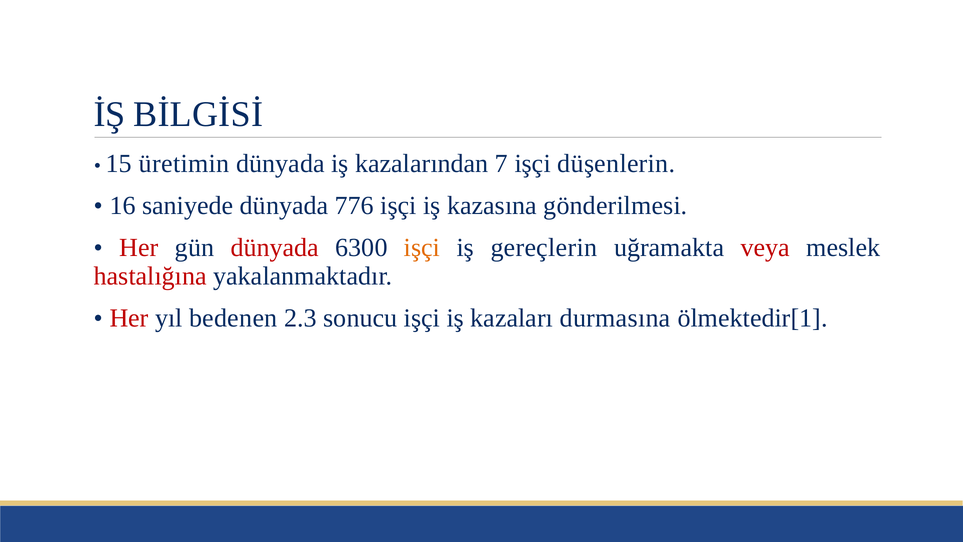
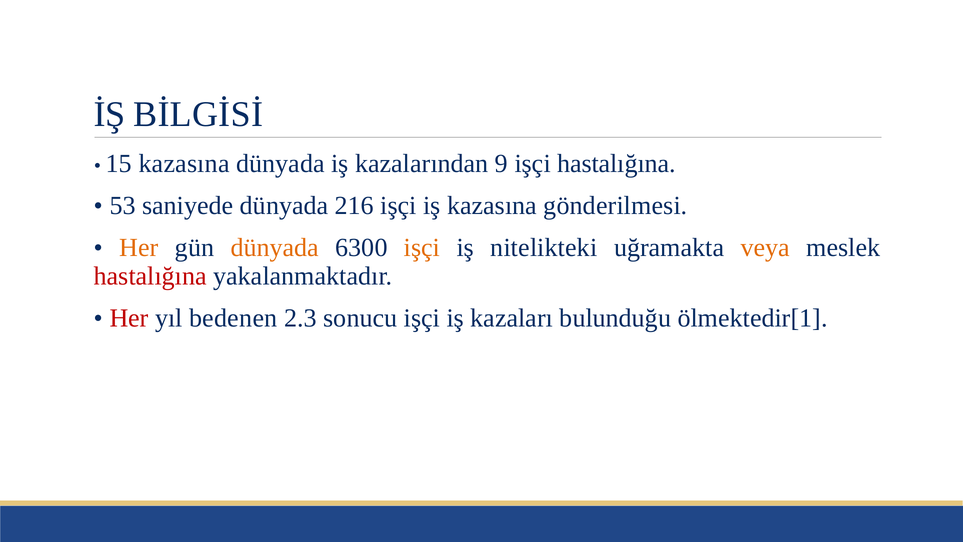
15 üretimin: üretimin -> kazasına (184, 163)
7: 7 -> 9 (501, 163)
işçi düşenlerin: düşenlerin -> hastalığına (616, 163)
16: 16 -> 53 (123, 206)
776: 776 -> 216 (354, 206)
Her colour: red -> orange (139, 248)
dünyada colour: red -> orange (275, 248)
gereçlerin: gereçlerin -> nitelikteki (544, 248)
veya colour: red -> orange (765, 248)
durmasına: durmasına -> bulunduğu (615, 318)
